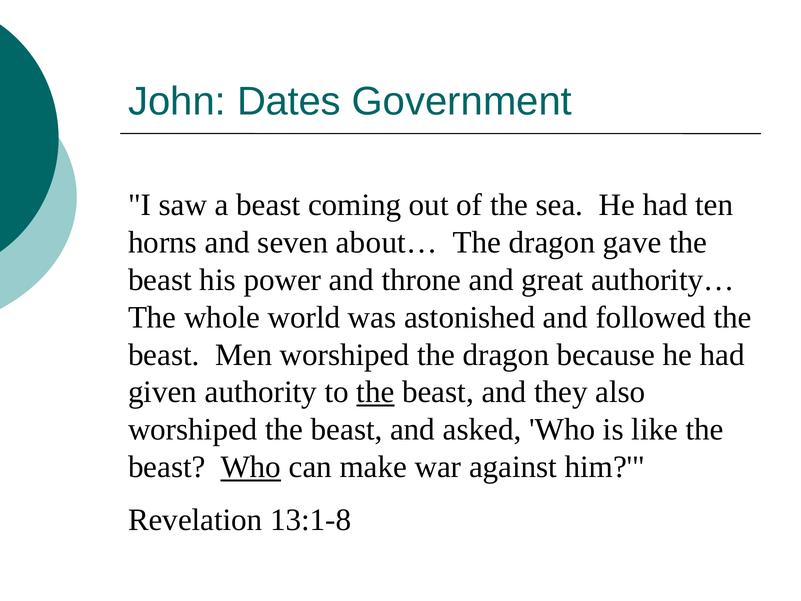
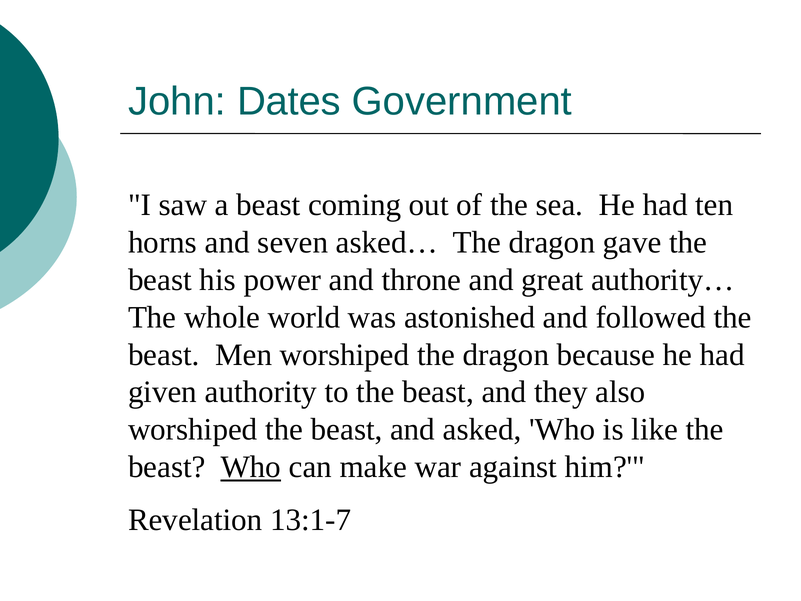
about…: about… -> asked… (387, 242)
the underline: present -> none (375, 392)
13:1-8: 13:1-8 -> 13:1-7 (311, 520)
